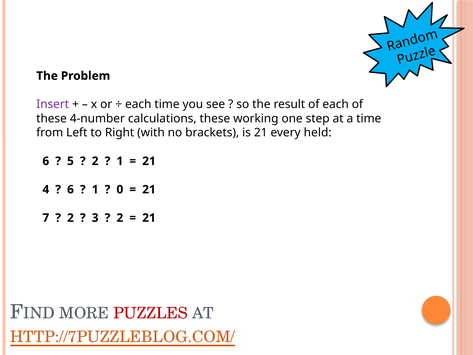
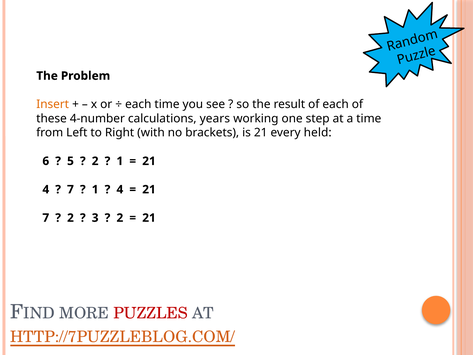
Insert colour: purple -> orange (53, 104)
calculations these: these -> years (215, 118)
6: 6 -> 7 (70, 189)
0: 0 -> 4 (120, 189)
